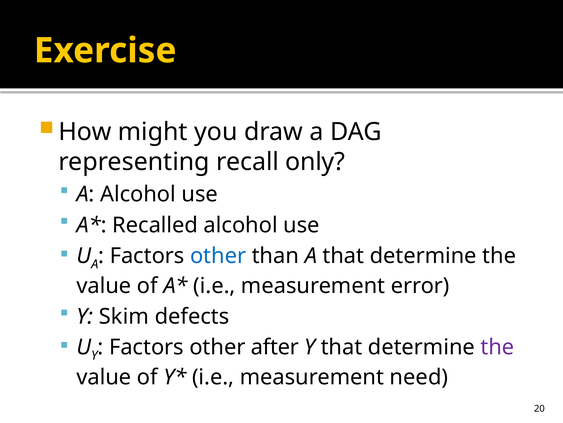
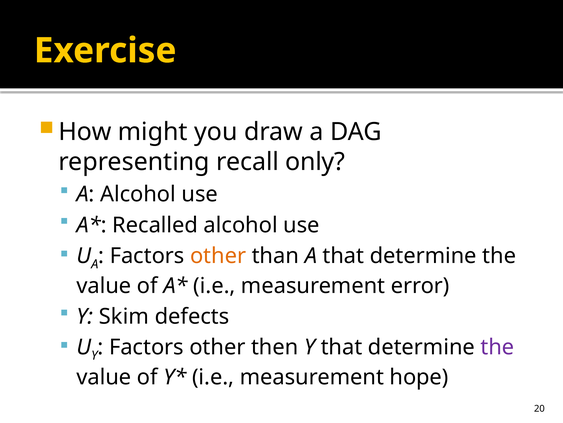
other colour: blue -> orange (218, 255)
after: after -> then (275, 347)
need: need -> hope (419, 377)
